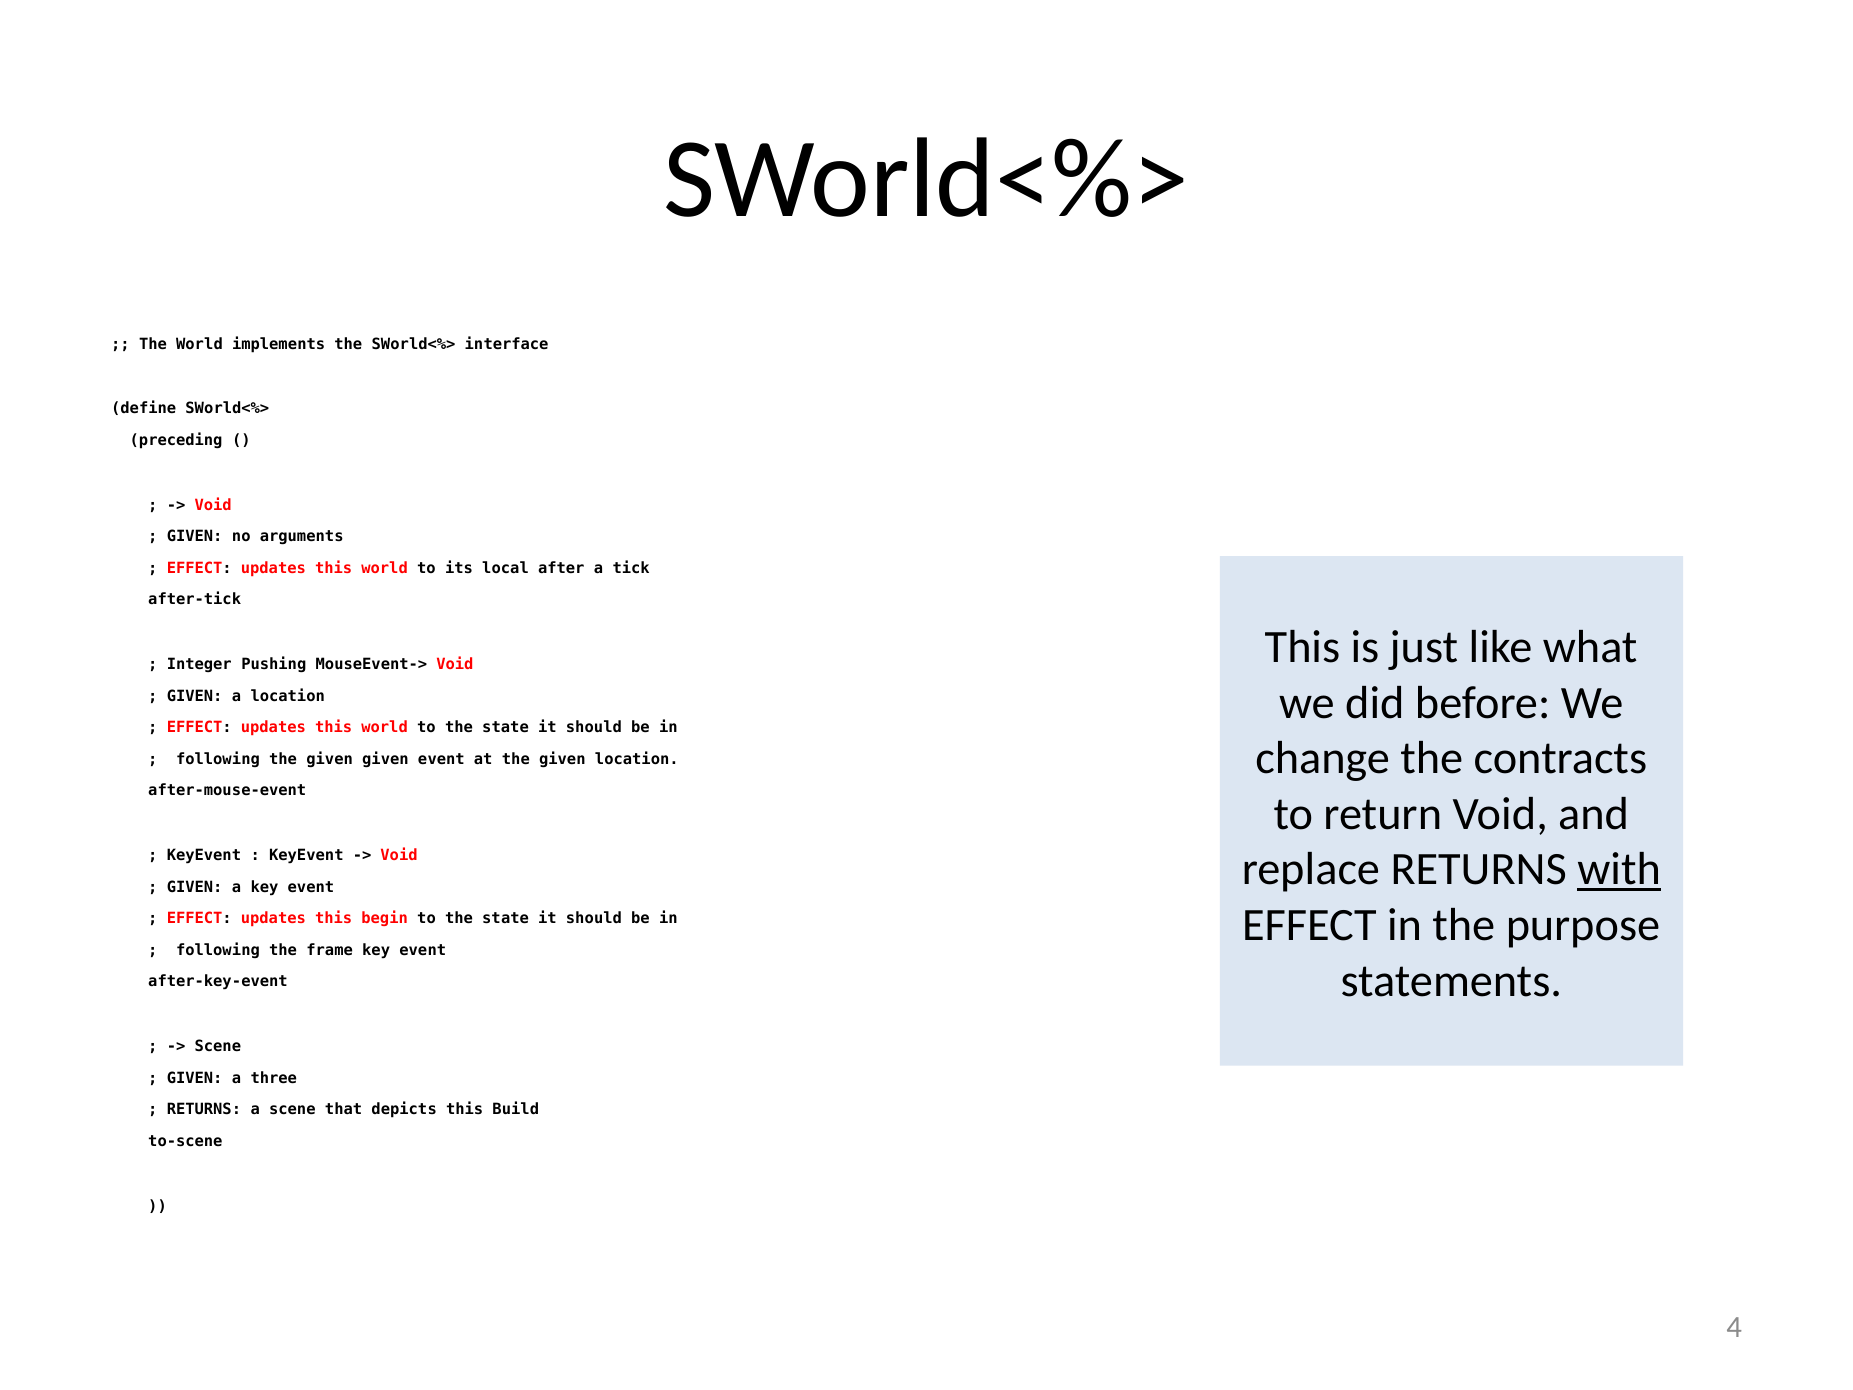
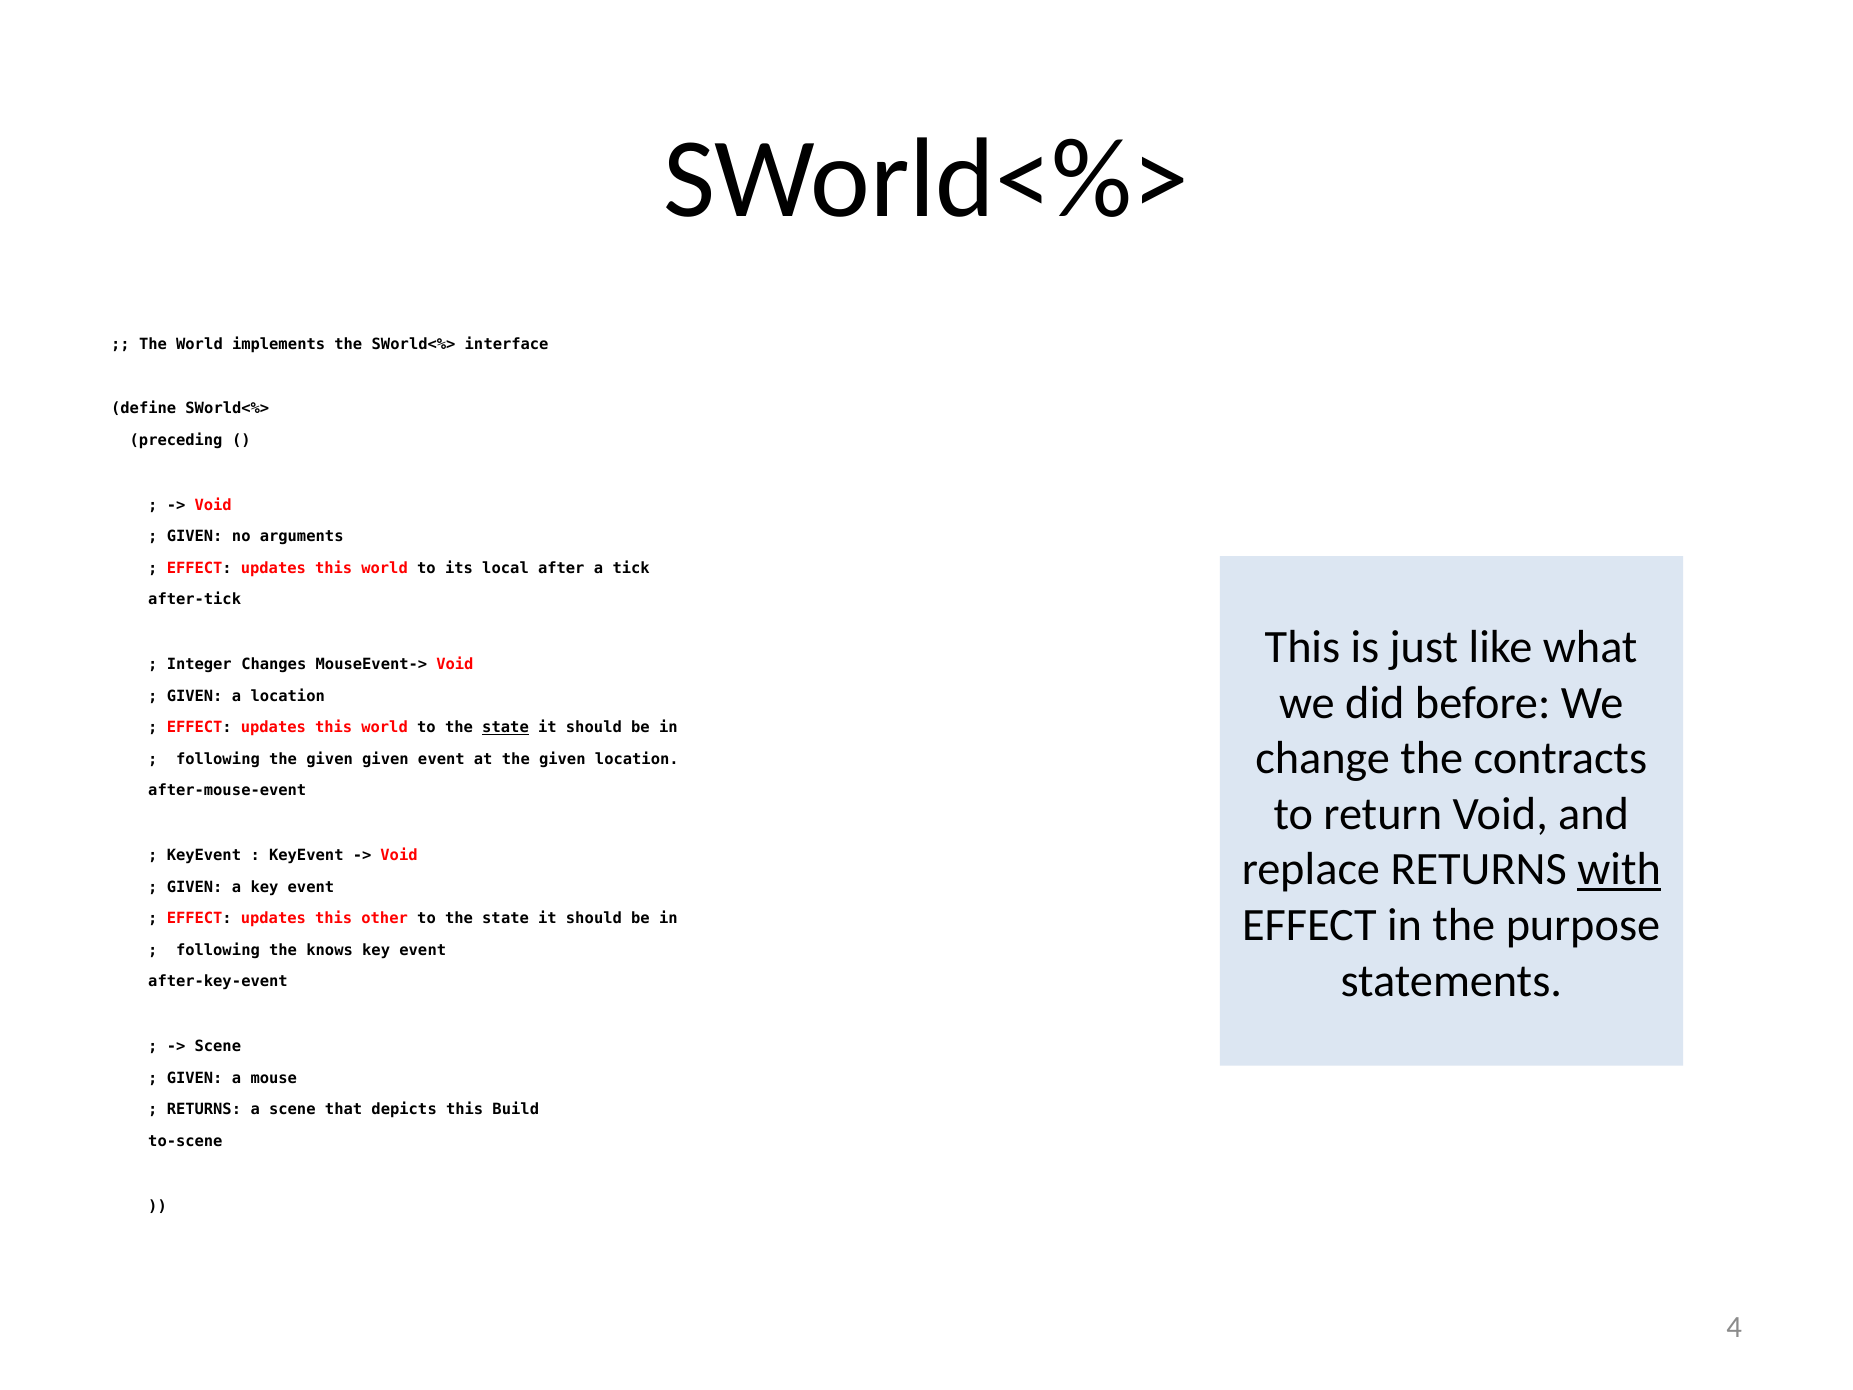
Pushing: Pushing -> Changes (274, 665)
state underline: none -> present (506, 728)
begin: begin -> other (385, 918)
frame: frame -> knows (330, 950)
three: three -> mouse (274, 1078)
